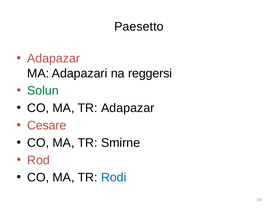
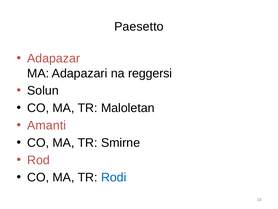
Solun colour: green -> black (43, 90)
TR Adapazar: Adapazar -> Maloletan (128, 108)
Cesare: Cesare -> Amanti (47, 125)
